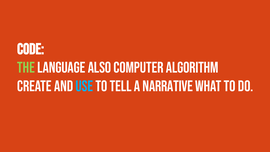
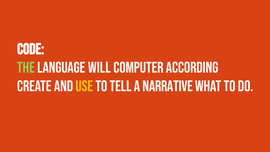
also: also -> will (99, 68)
algorithm: algorithm -> according (192, 68)
use colour: light blue -> yellow (84, 86)
